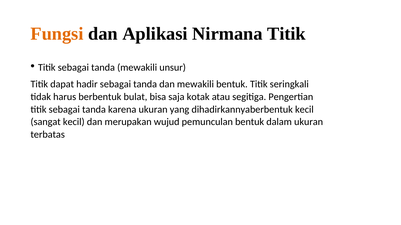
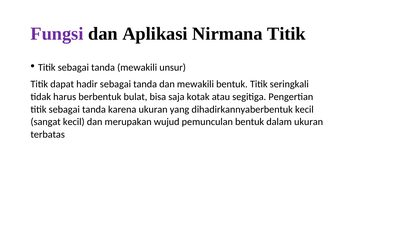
Fungsi colour: orange -> purple (57, 34)
